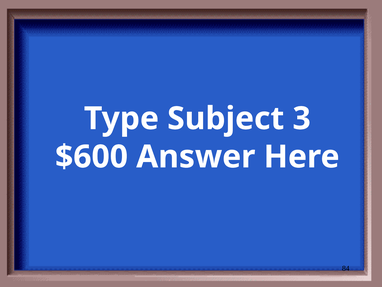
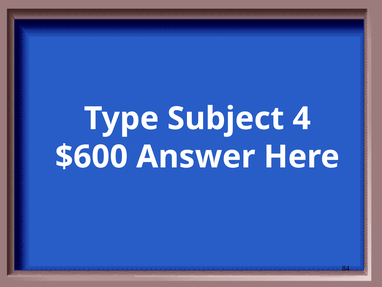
3: 3 -> 4 (302, 118)
